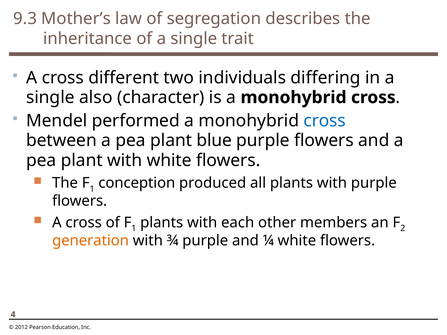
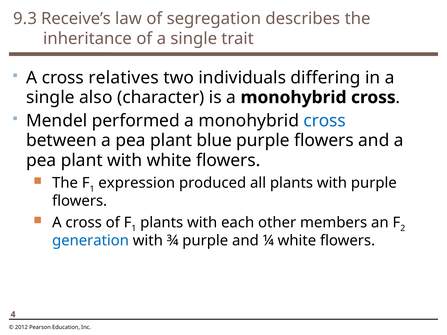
Mother’s: Mother’s -> Receive’s (76, 19)
different: different -> relatives (124, 78)
conception: conception -> expression (137, 183)
generation colour: orange -> blue (91, 241)
